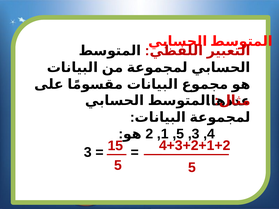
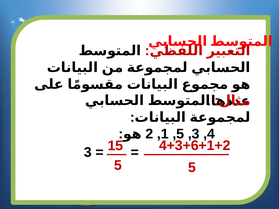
4+3+2+1+2: 4+3+2+1+2 -> 4+3+6+1+2 (195, 146)
